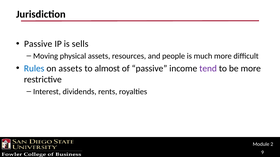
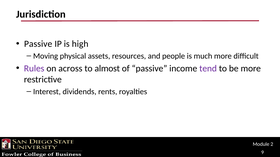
sells: sells -> high (80, 44)
Rules colour: blue -> purple (34, 69)
on assets: assets -> across (70, 69)
